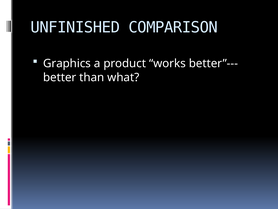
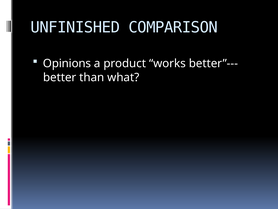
Graphics: Graphics -> Opinions (67, 63)
